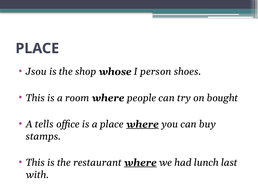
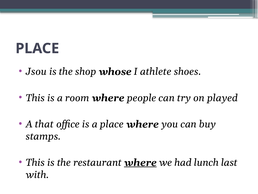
person: person -> athlete (156, 71)
bought: bought -> played (222, 98)
tells: tells -> that (44, 124)
where underline: present -> none (142, 124)
